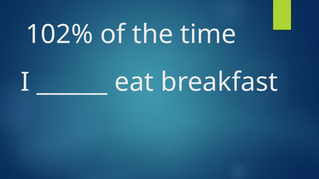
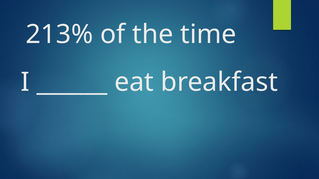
102%: 102% -> 213% (59, 34)
